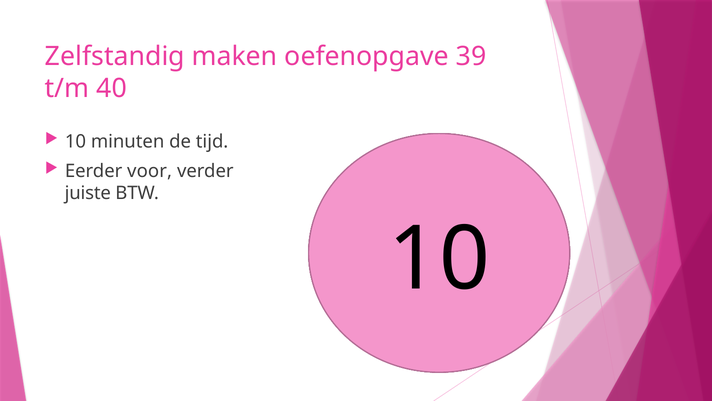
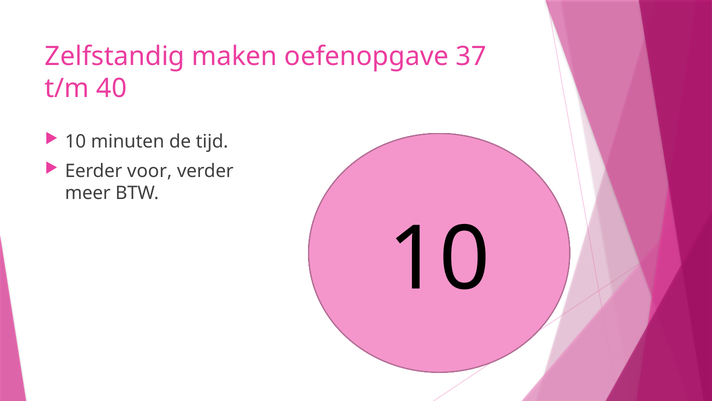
39: 39 -> 37 (471, 56)
juiste: juiste -> meer (88, 193)
